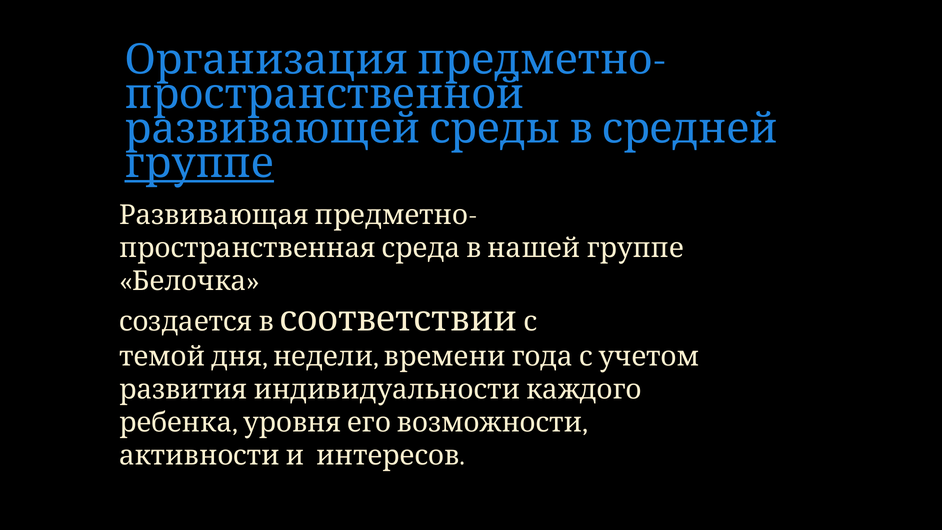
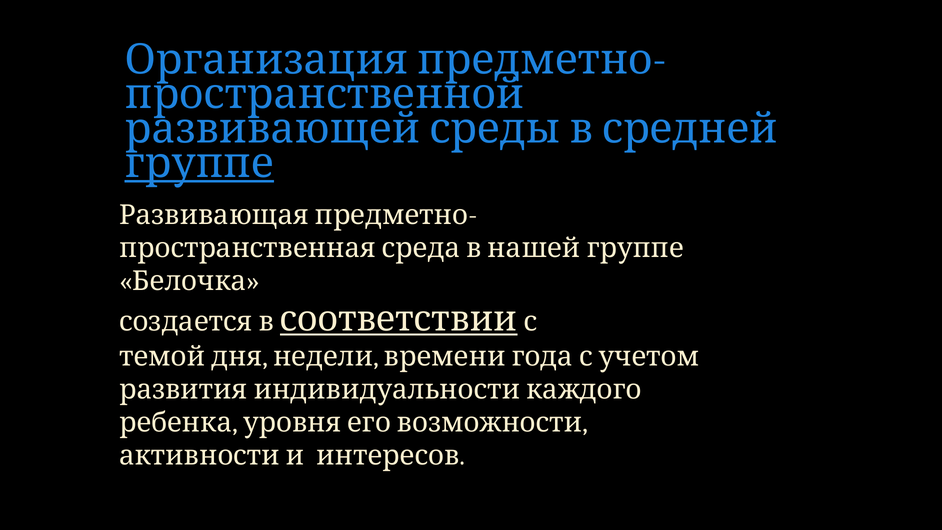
соответствии underline: none -> present (399, 319)
